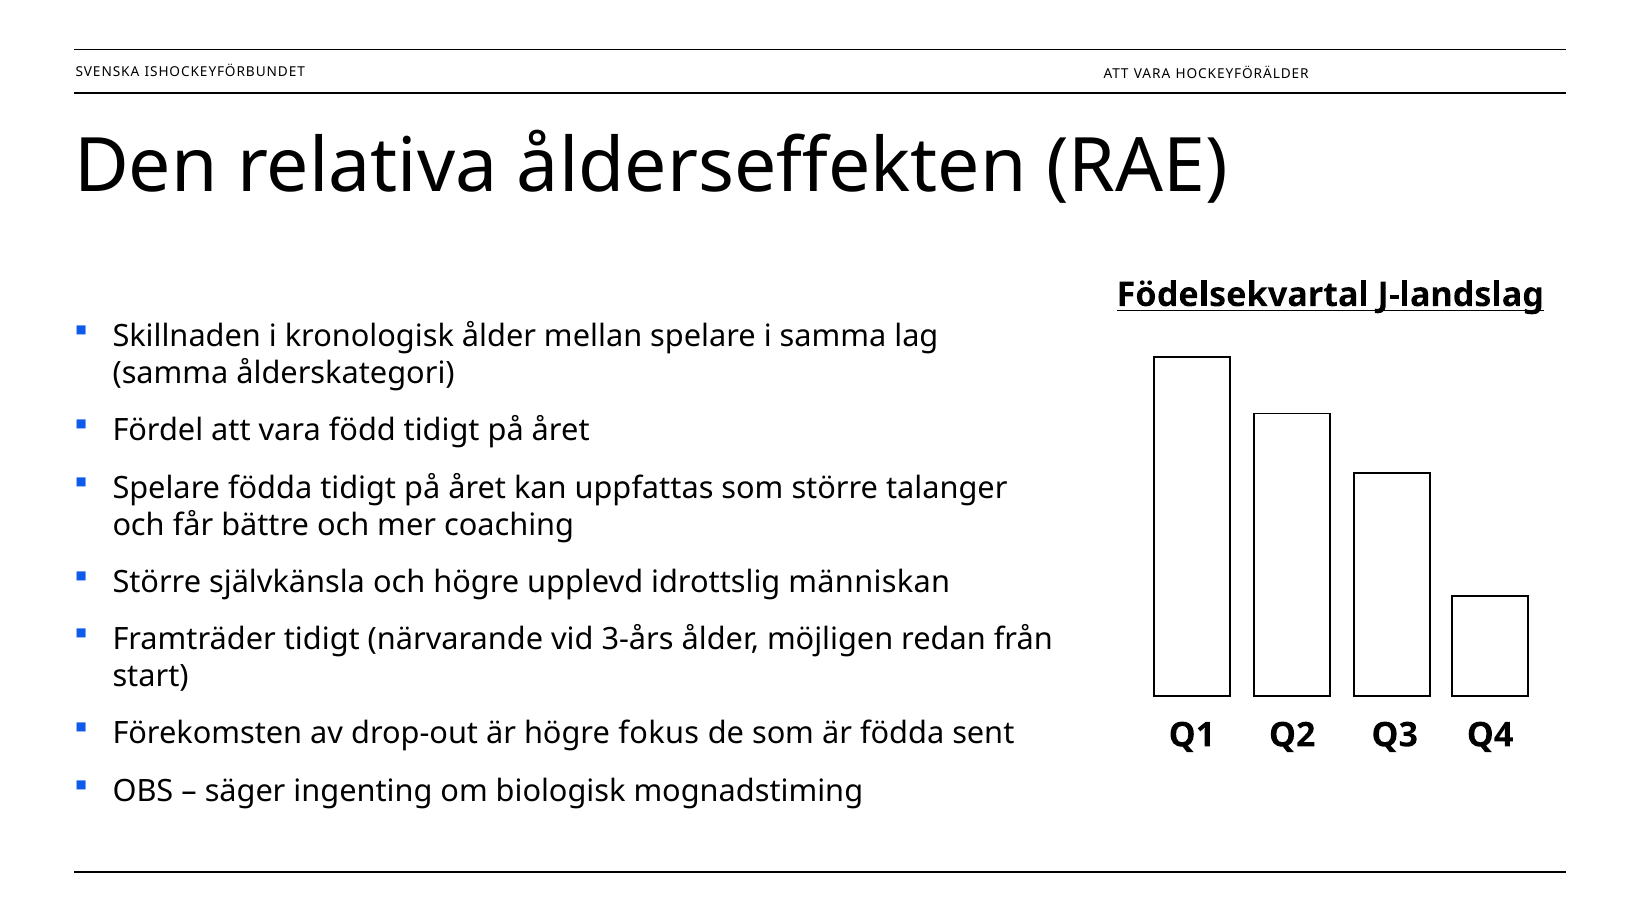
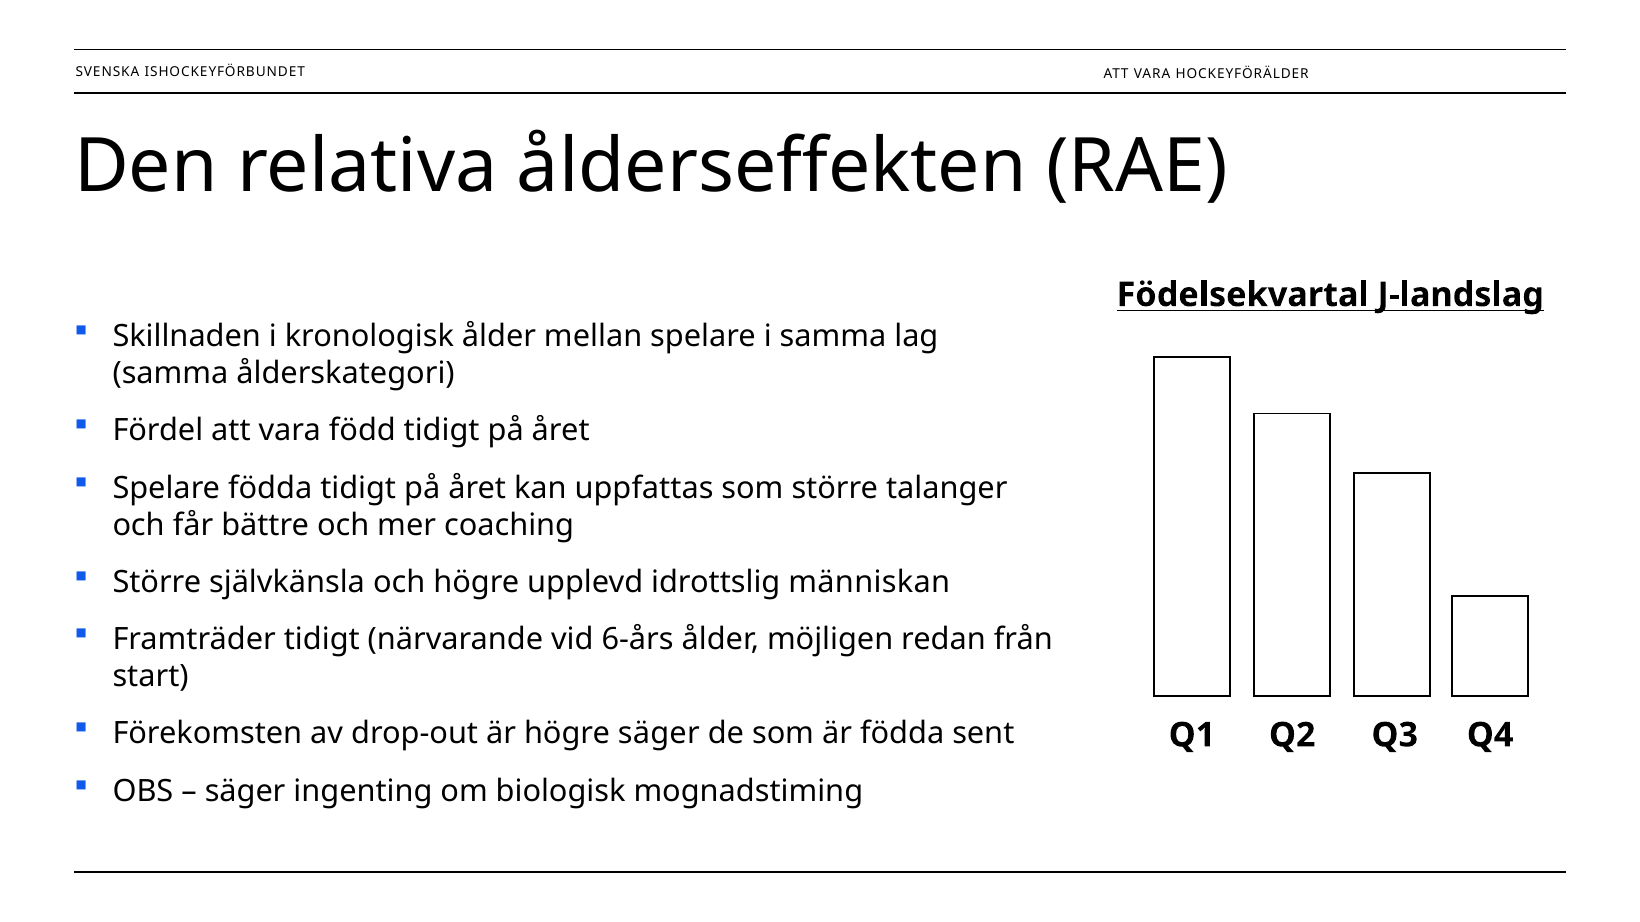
3-års: 3-års -> 6-års (638, 640)
högre fokus: fokus -> säger (659, 734)
